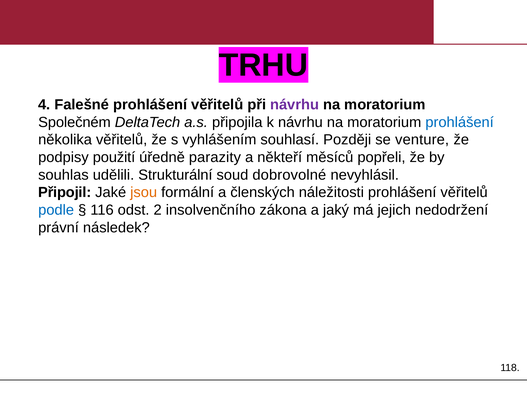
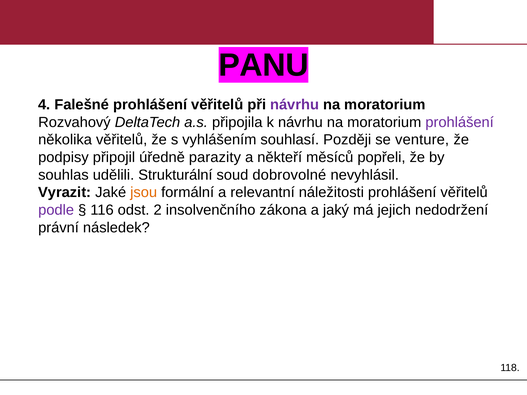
TRHU: TRHU -> PANU (264, 65)
Společném: Společném -> Rozvahový (74, 122)
prohlášení colour: blue -> purple (460, 122)
použití: použití -> připojil (114, 157)
Připojil: Připojil -> Vyrazit (65, 193)
členských: členských -> relevantní (263, 193)
podle colour: blue -> purple (56, 210)
